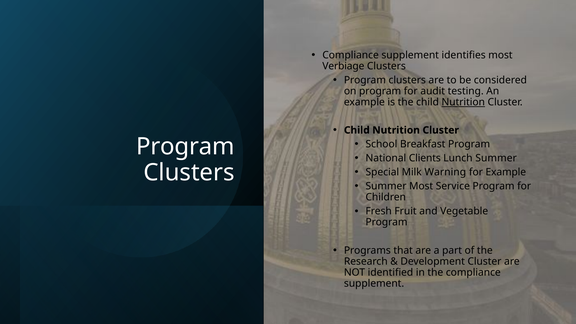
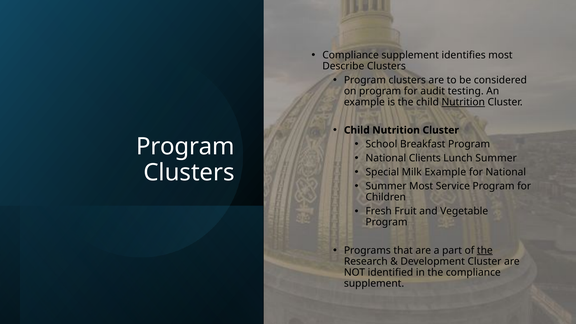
Verbiage: Verbiage -> Describe (343, 66)
Milk Warning: Warning -> Example (445, 172)
for Example: Example -> National (506, 172)
the underline: none -> present (485, 250)
